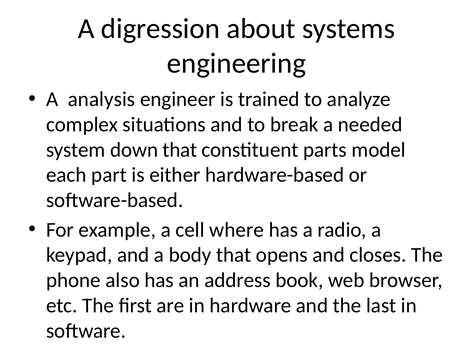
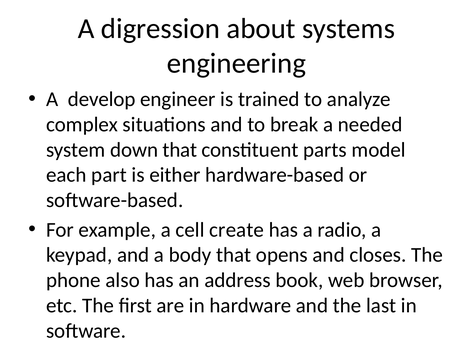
analysis: analysis -> develop (102, 99)
where: where -> create (237, 230)
